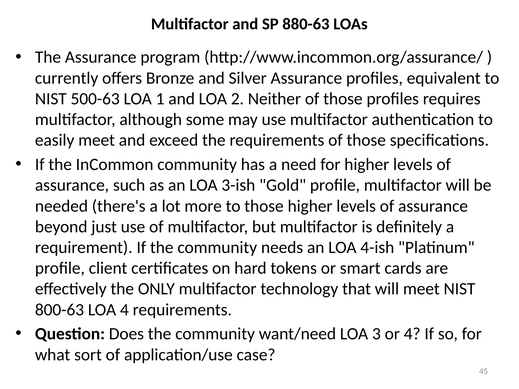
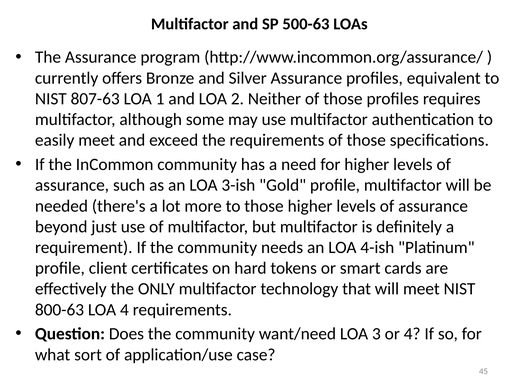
880-63: 880-63 -> 500-63 (306, 24)
500-63: 500-63 -> 807-63 (95, 99)
